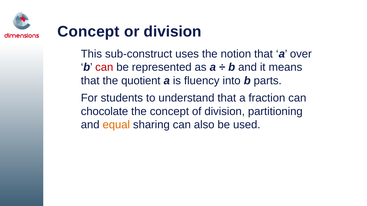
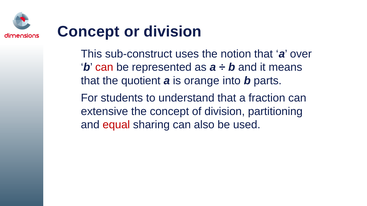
fluency: fluency -> orange (202, 81)
chocolate: chocolate -> extensive (104, 112)
equal colour: orange -> red (116, 125)
